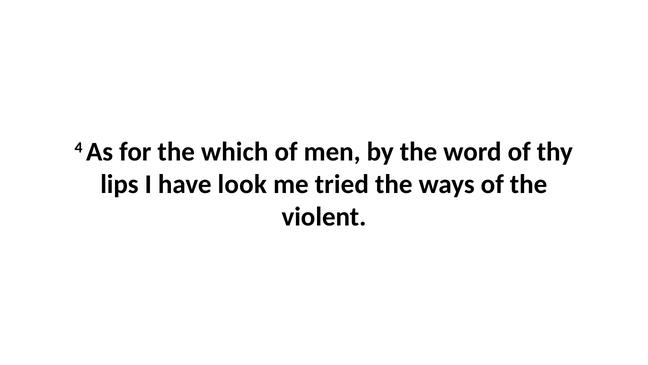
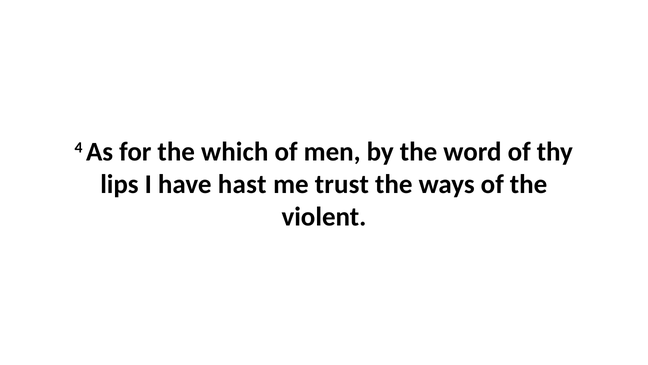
look: look -> hast (242, 184)
tried: tried -> trust (342, 184)
